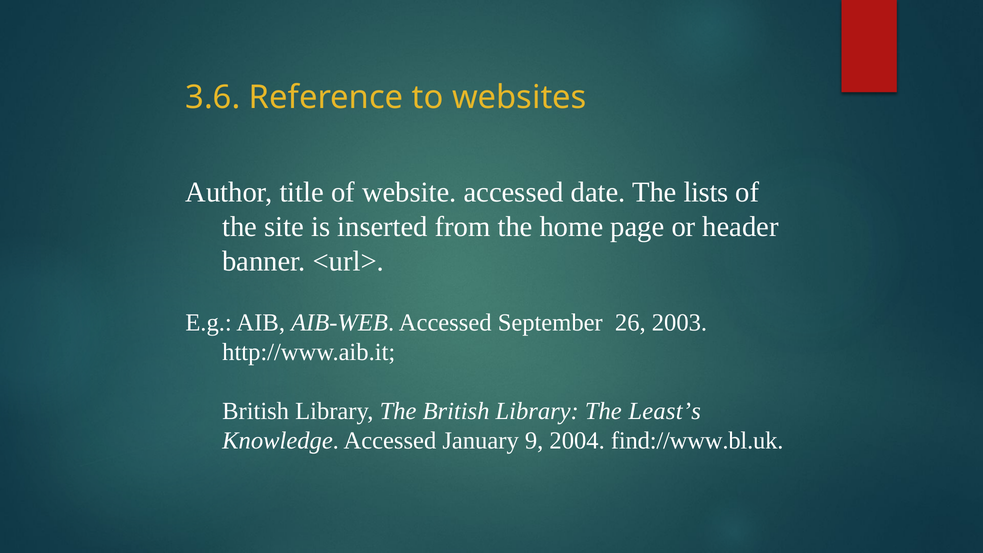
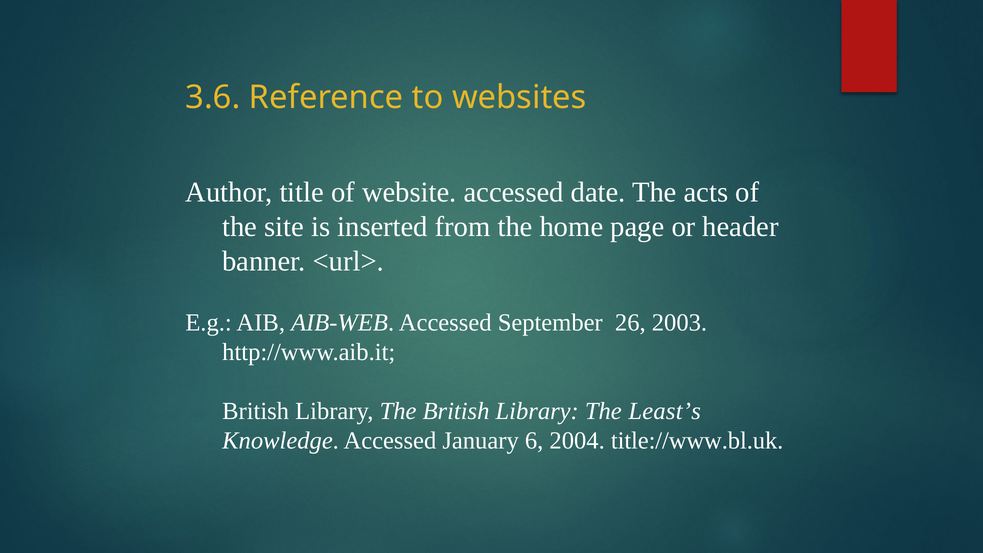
lists: lists -> acts (706, 192)
9: 9 -> 6 (534, 440)
find://www.bl.uk: find://www.bl.uk -> title://www.bl.uk (697, 440)
